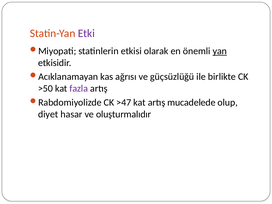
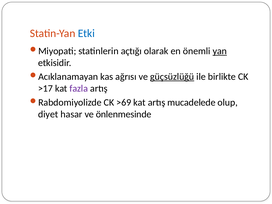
Etki colour: purple -> blue (86, 33)
etkisi: etkisi -> açtığı (131, 51)
güçsüzlüğü underline: none -> present (172, 77)
>50: >50 -> >17 (45, 89)
>47: >47 -> >69 (124, 102)
oluşturmalıdır: oluşturmalıdır -> önlenmesinde (124, 114)
